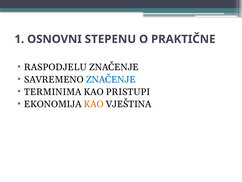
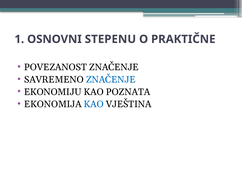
RASPODJELU: RASPODJELU -> POVEZANOST (56, 67)
TERMINIMA: TERMINIMA -> EKONOMIJU (53, 92)
PRISTUPI: PRISTUPI -> POZNATA (128, 92)
KAO colour: orange -> blue (94, 104)
